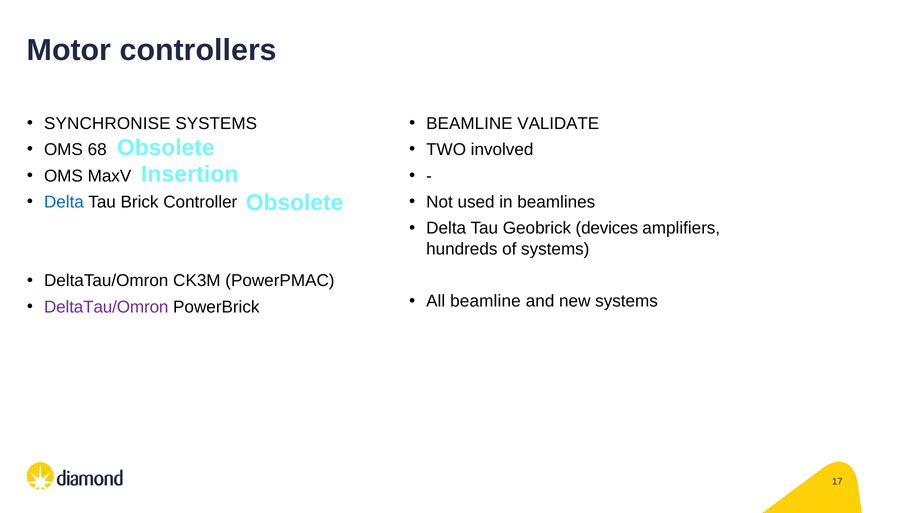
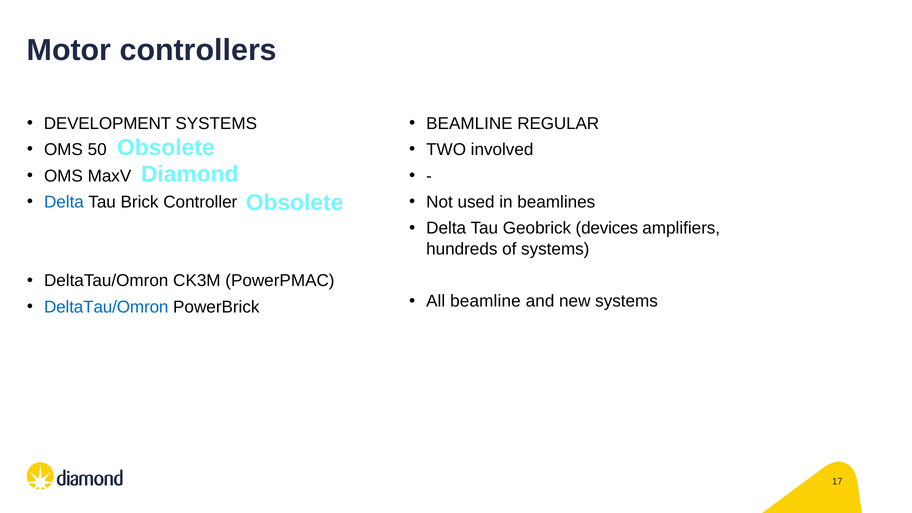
SYNCHRONISE: SYNCHRONISE -> DEVELOPMENT (107, 123)
VALIDATE: VALIDATE -> REGULAR (558, 123)
68: 68 -> 50 (97, 150)
Insertion: Insertion -> Diamond (190, 174)
DeltaTau/Omron colour: purple -> blue (106, 307)
